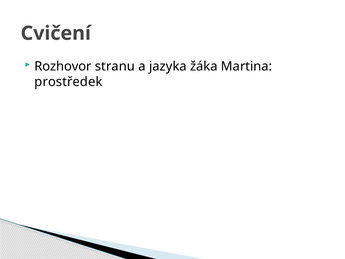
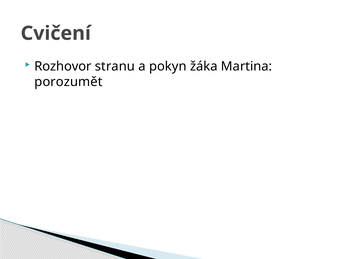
jazyka: jazyka -> pokyn (168, 66)
prostředek: prostředek -> porozumět (68, 82)
